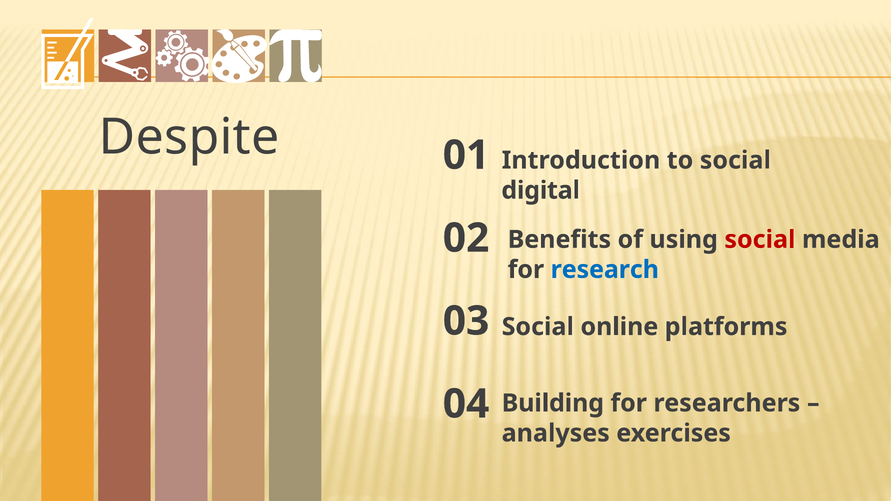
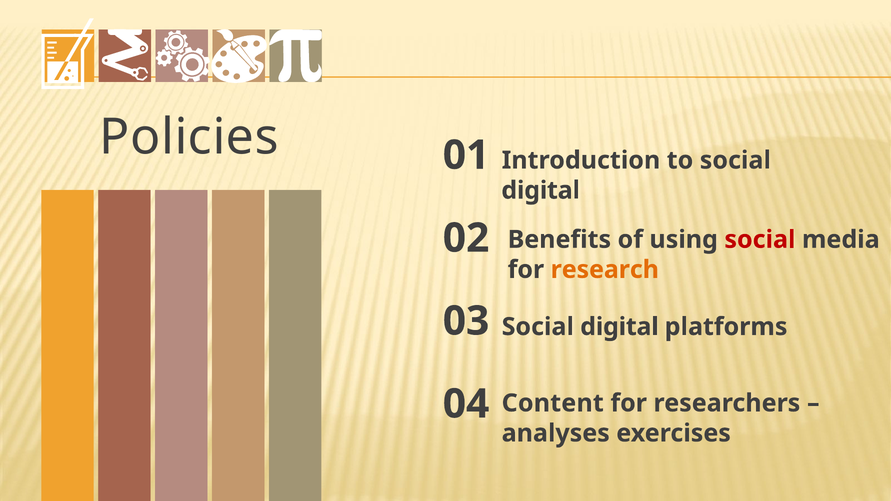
Despite: Despite -> Policies (189, 137)
research colour: blue -> orange (605, 270)
online: online -> digital (619, 327)
Building: Building -> Content (553, 403)
